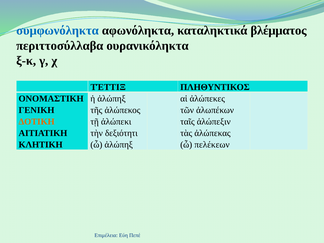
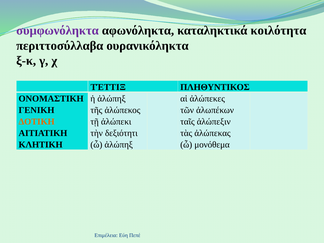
συμφωνόληκτα colour: blue -> purple (57, 30)
βλέμματος: βλέμματος -> κοιλότητα (278, 30)
πελέκεων: πελέκεων -> μονόθεμα (212, 145)
